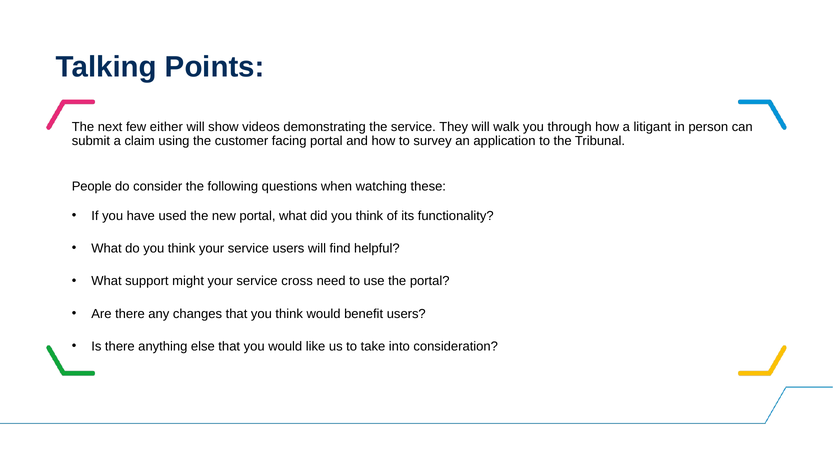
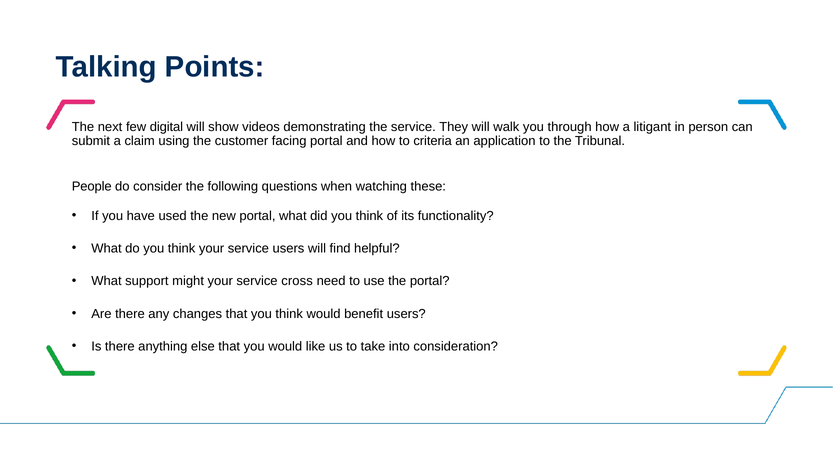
either: either -> digital (166, 127)
survey: survey -> criteria (433, 141)
